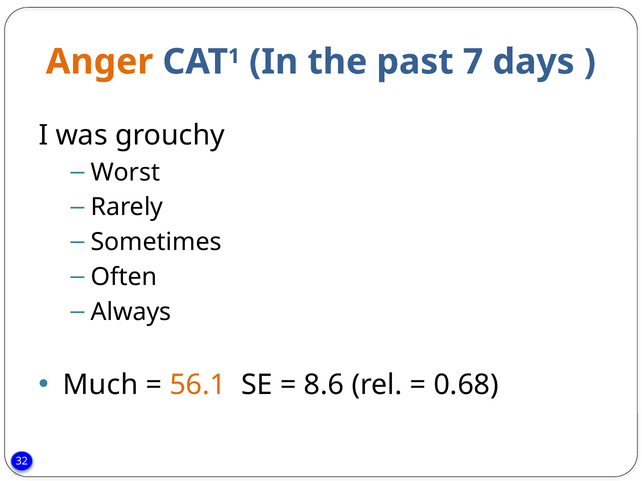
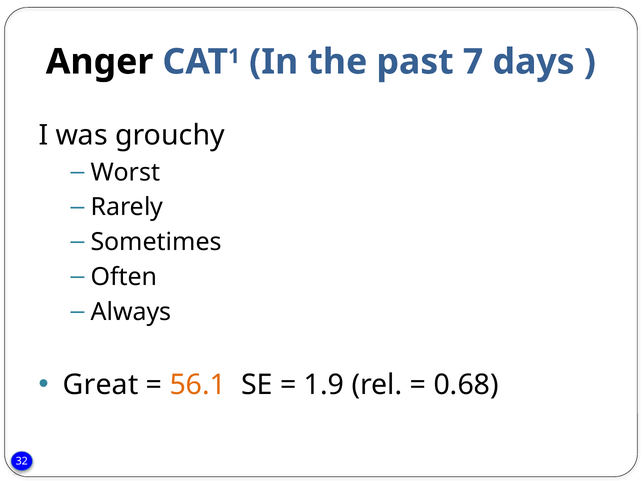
Anger colour: orange -> black (100, 62)
Much: Much -> Great (100, 385)
8.6: 8.6 -> 1.9 (324, 385)
